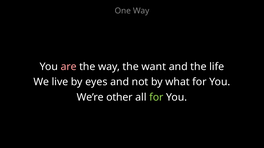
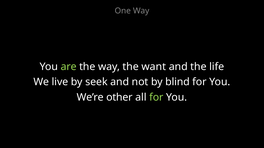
are colour: pink -> light green (69, 67)
eyes: eyes -> seek (96, 82)
what: what -> blind (178, 82)
